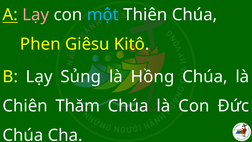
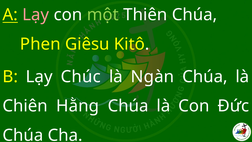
một colour: light blue -> light green (103, 15)
Sủng: Sủng -> Chúc (81, 77)
Hồng: Hồng -> Ngàn (152, 77)
Thăm: Thăm -> Hằng (78, 106)
